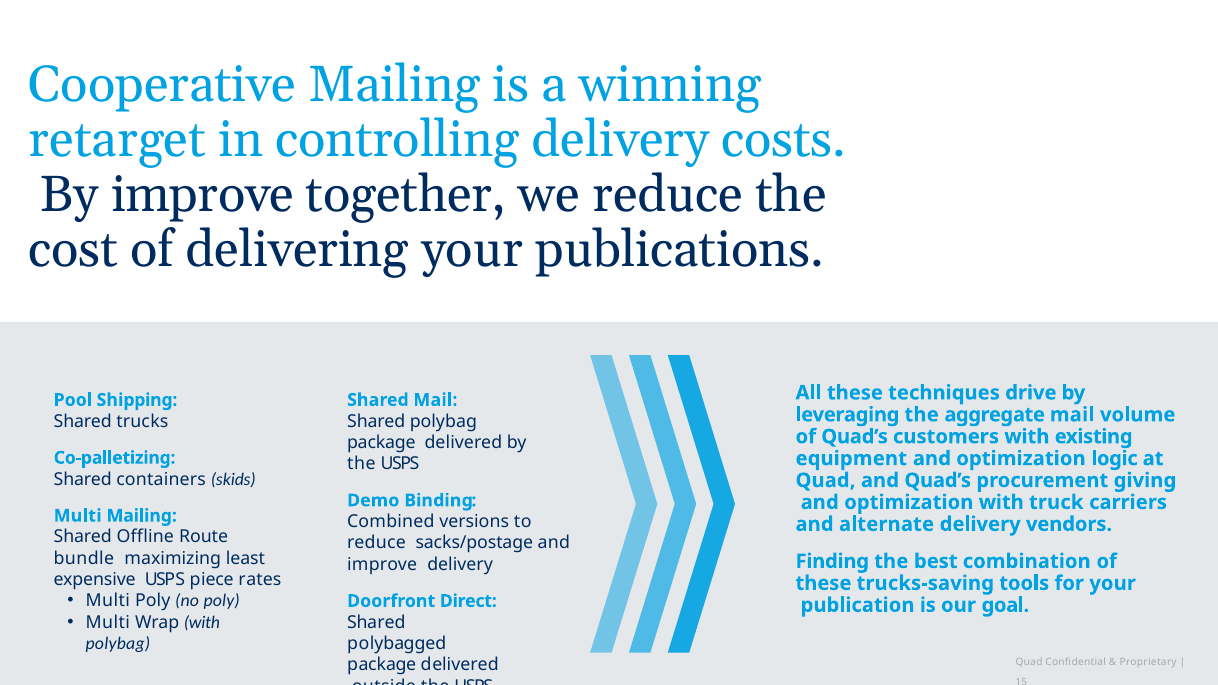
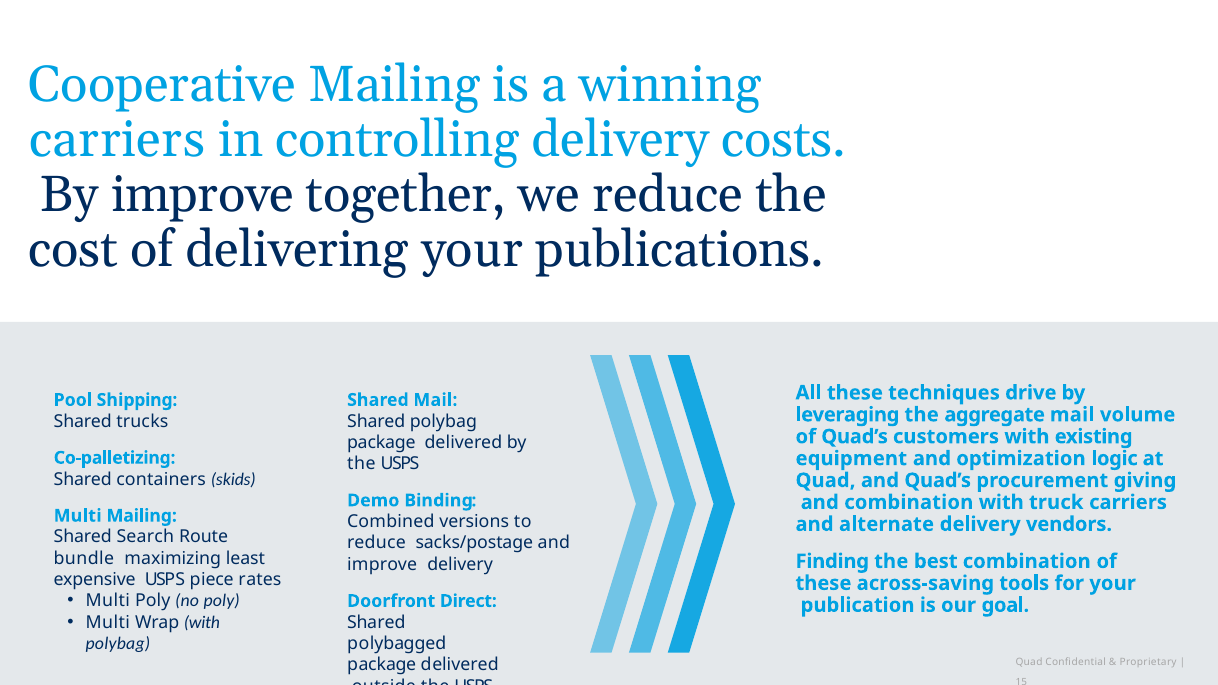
retarget: retarget -> carriers (117, 140)
optimization: optimization -> combination (909, 502)
Offline: Offline -> Search (145, 537)
trucks-saving: trucks-saving -> across-saving (925, 583)
